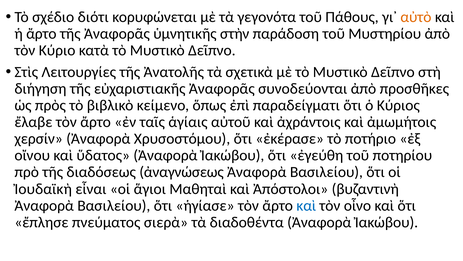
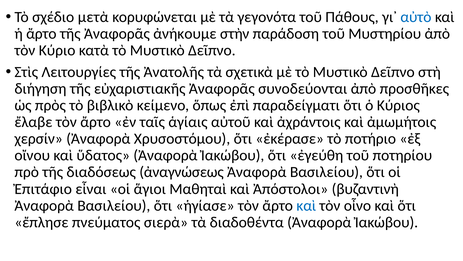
διότι: διότι -> μετὰ (93, 17)
αὐτὸ colour: orange -> blue (416, 17)
ὑμνητικῆς: ὑμνητικῆς -> ἀνήκουμε (185, 34)
Ἰουδαϊκὴ: Ἰουδαϊκὴ -> Ἐπιτάφιο (43, 189)
